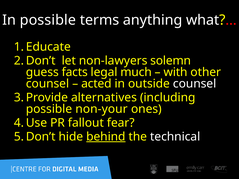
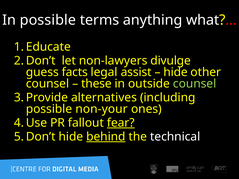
solemn: solemn -> divulge (171, 61)
much: much -> assist (136, 72)
with: with -> hide (176, 72)
acted: acted -> these (96, 84)
counsel colour: white -> light green (195, 84)
fear underline: none -> present (121, 123)
